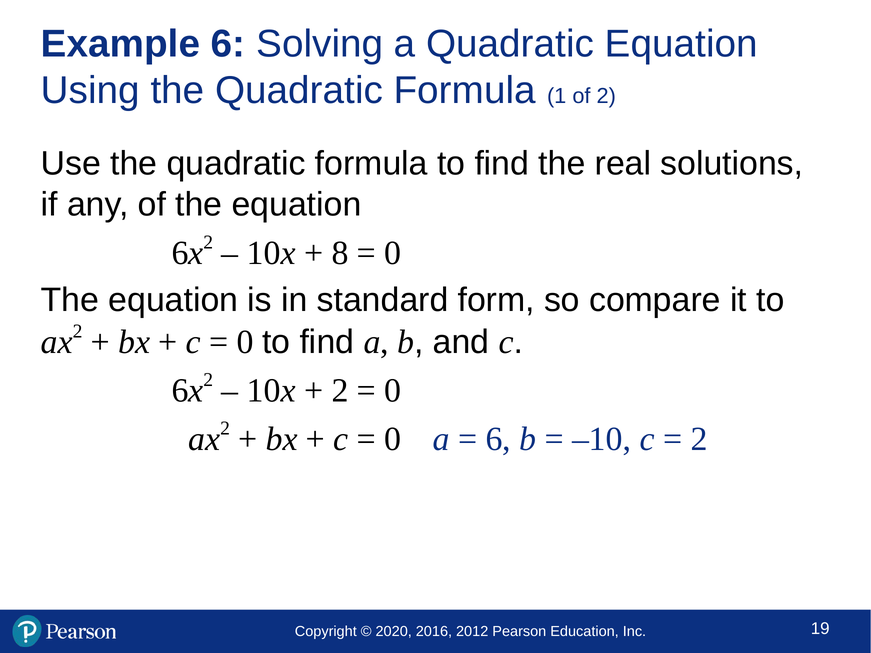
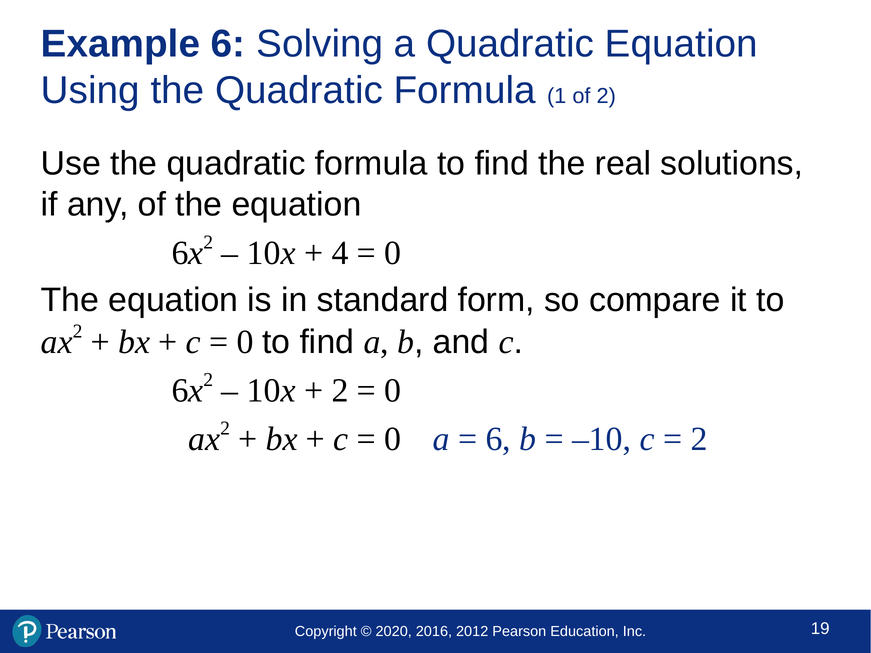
8: 8 -> 4 (340, 253)
